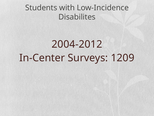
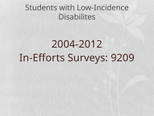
In-Center: In-Center -> In-Efforts (42, 58)
1209: 1209 -> 9209 (123, 58)
